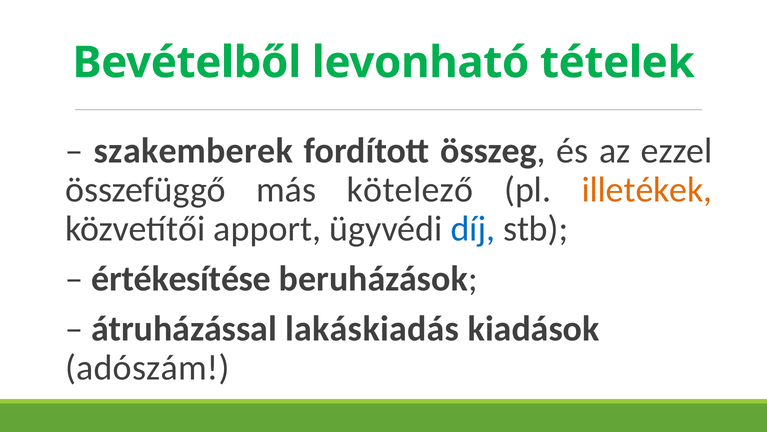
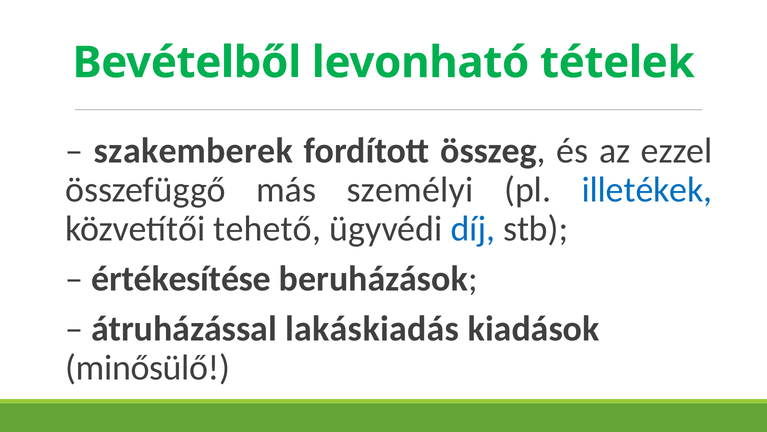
kötelező: kötelező -> személyi (410, 190)
illetékek colour: orange -> blue (647, 190)
apport: apport -> tehető (267, 228)
adószám: adószám -> minősülő (148, 367)
